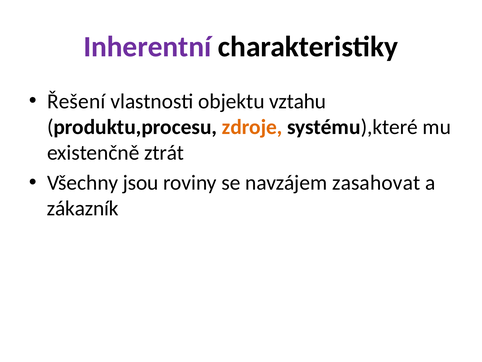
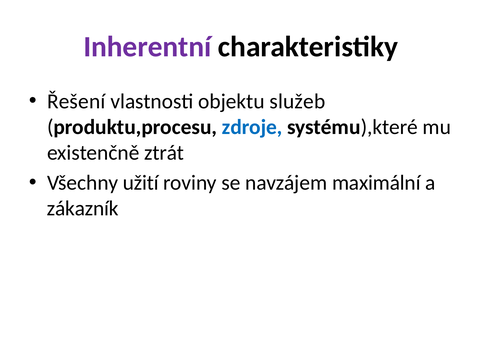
vztahu: vztahu -> služeb (297, 101)
zdroje colour: orange -> blue (252, 127)
jsou: jsou -> užití (141, 183)
zasahovat: zasahovat -> maximální (376, 183)
